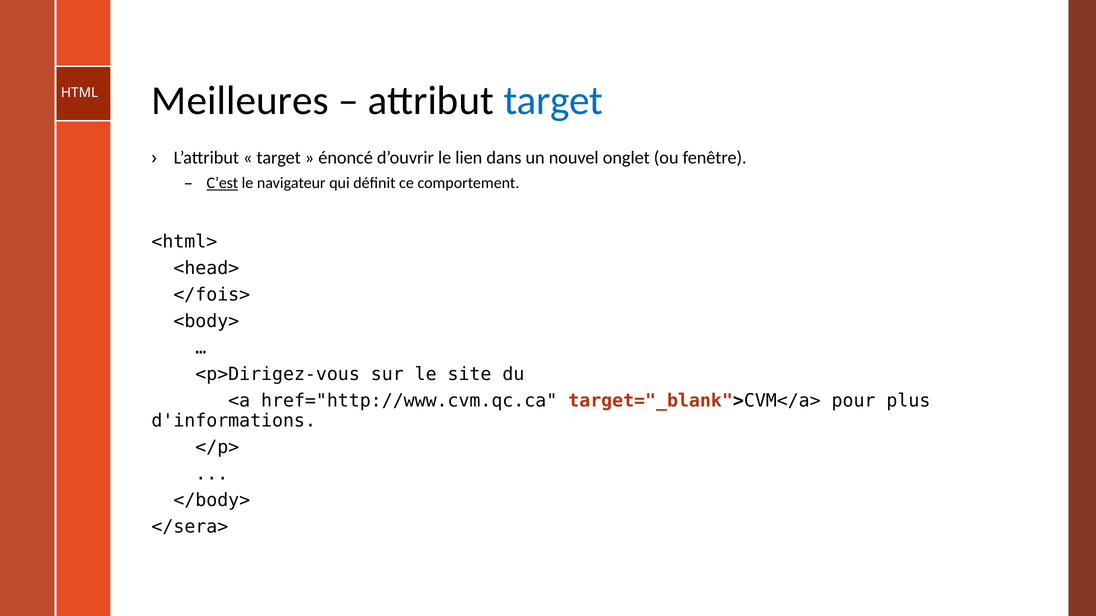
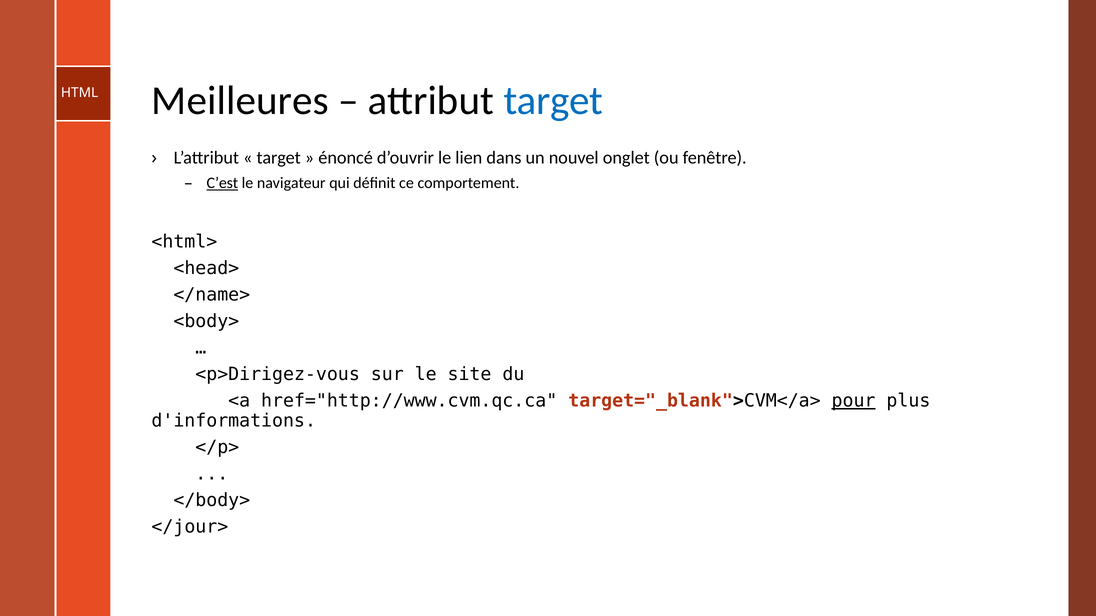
</fois>: </fois> -> </name> (212, 295)
pour underline: none -> present (854, 401)
</sera>: </sera> -> </jour> (190, 527)
